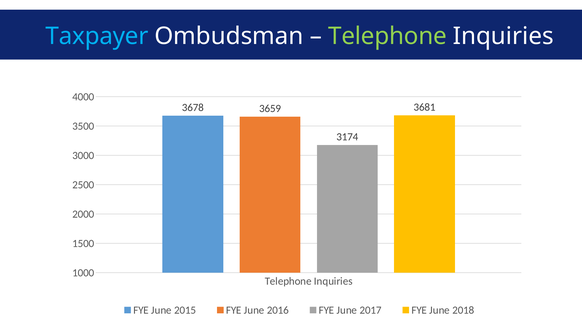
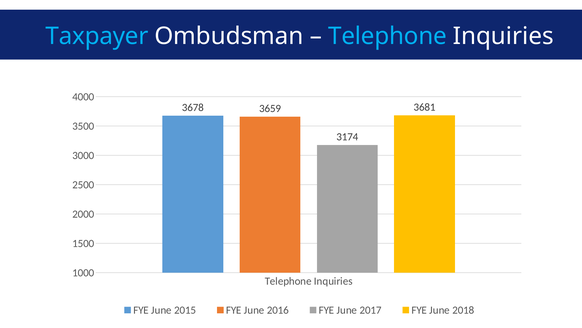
Telephone colour: light green -> light blue (388, 36)
